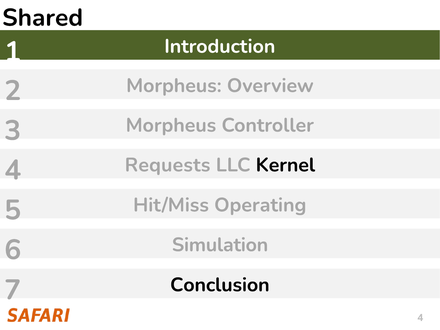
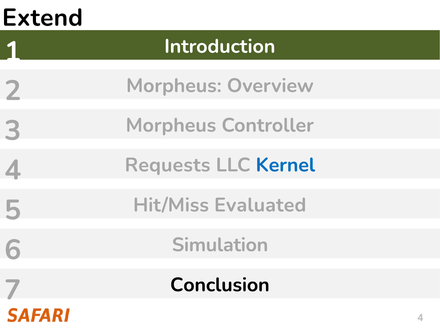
Shared: Shared -> Extend (43, 18)
Kernel colour: black -> blue (285, 165)
Operating: Operating -> Evaluated (260, 205)
